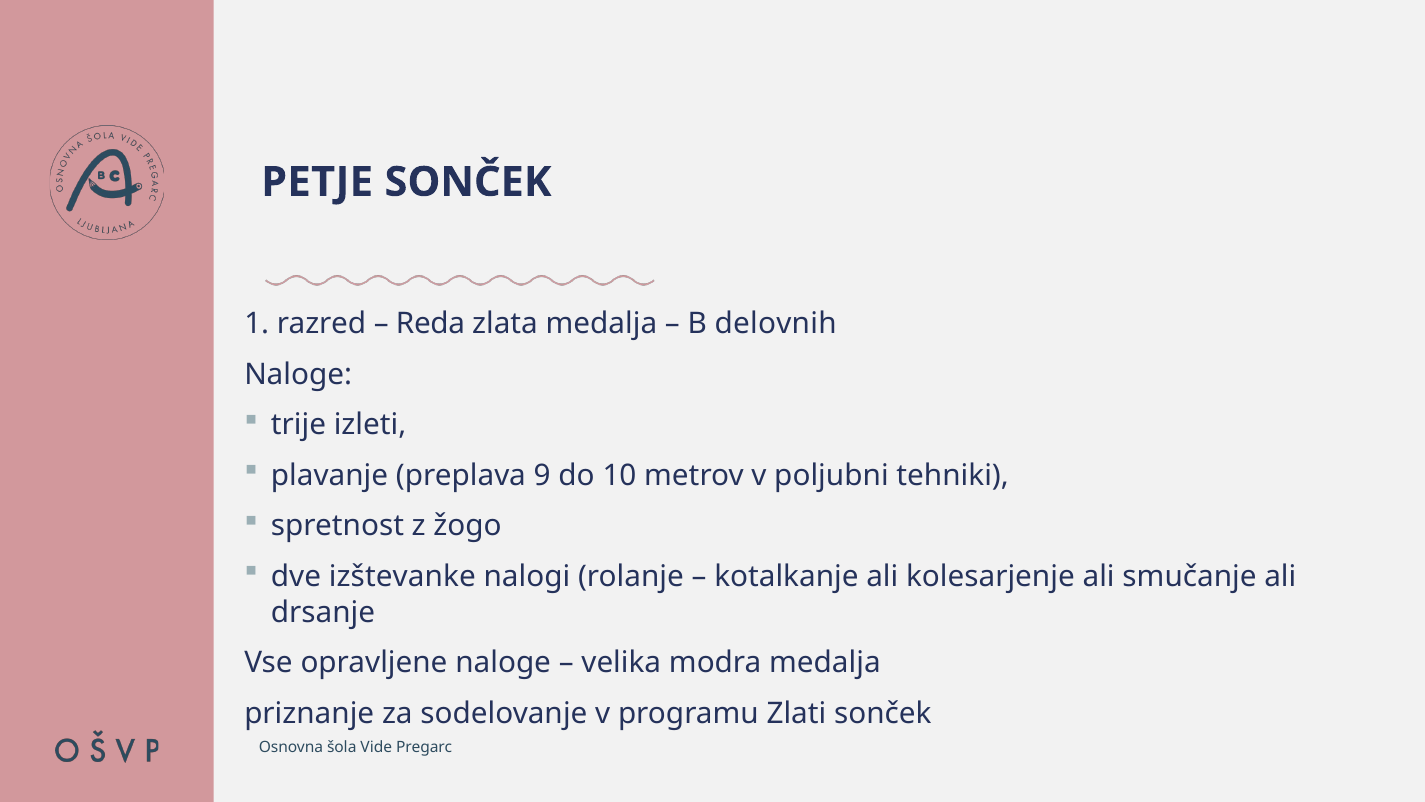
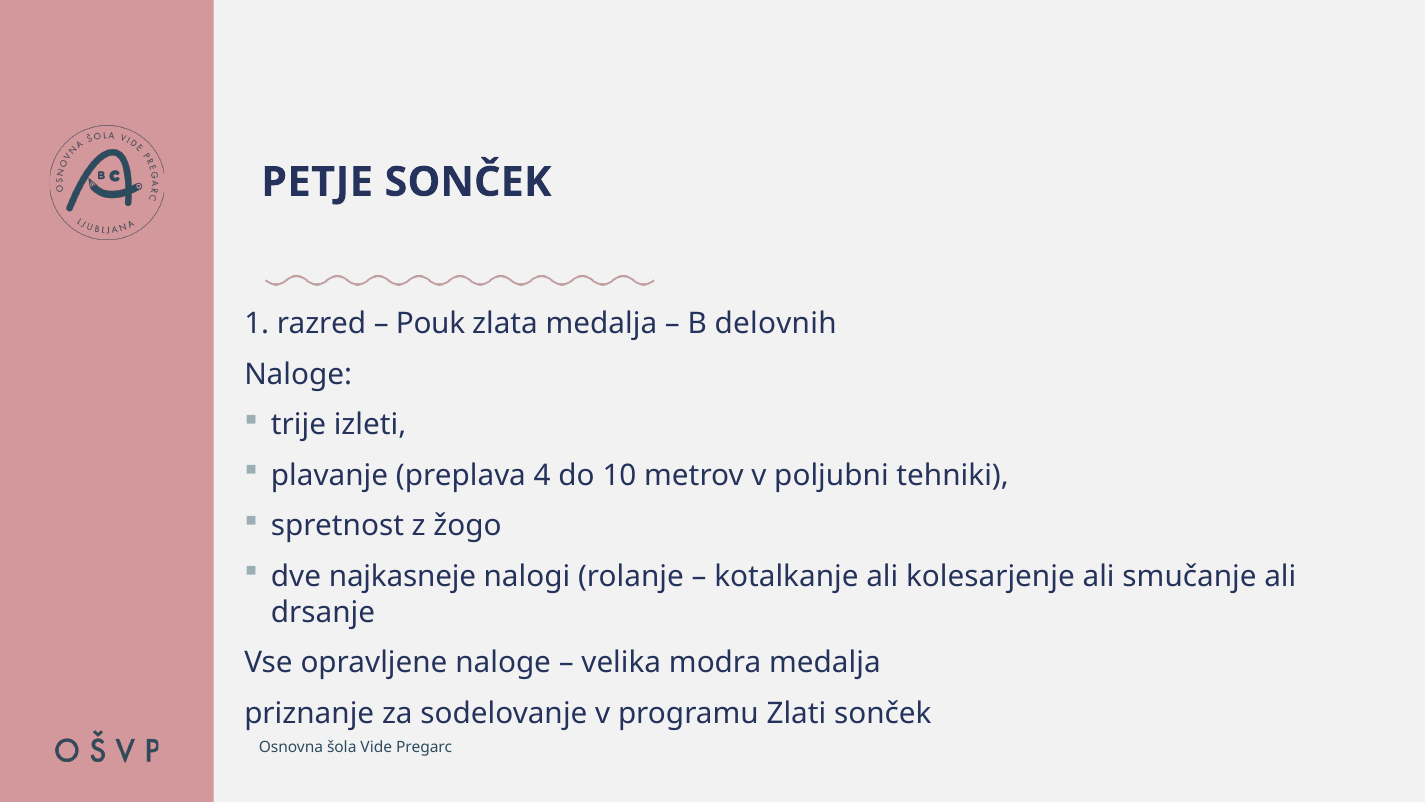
Reda: Reda -> Pouk (430, 324)
9: 9 -> 4 (542, 475)
izštevanke: izštevanke -> najkasneje (402, 576)
